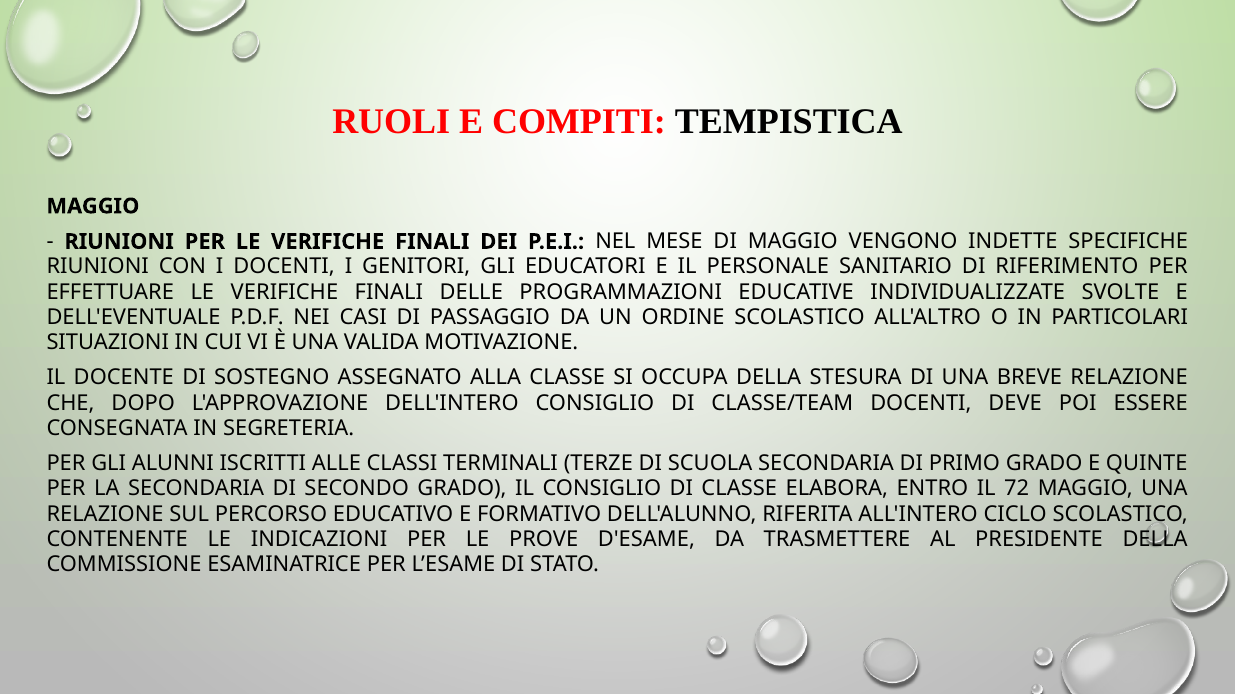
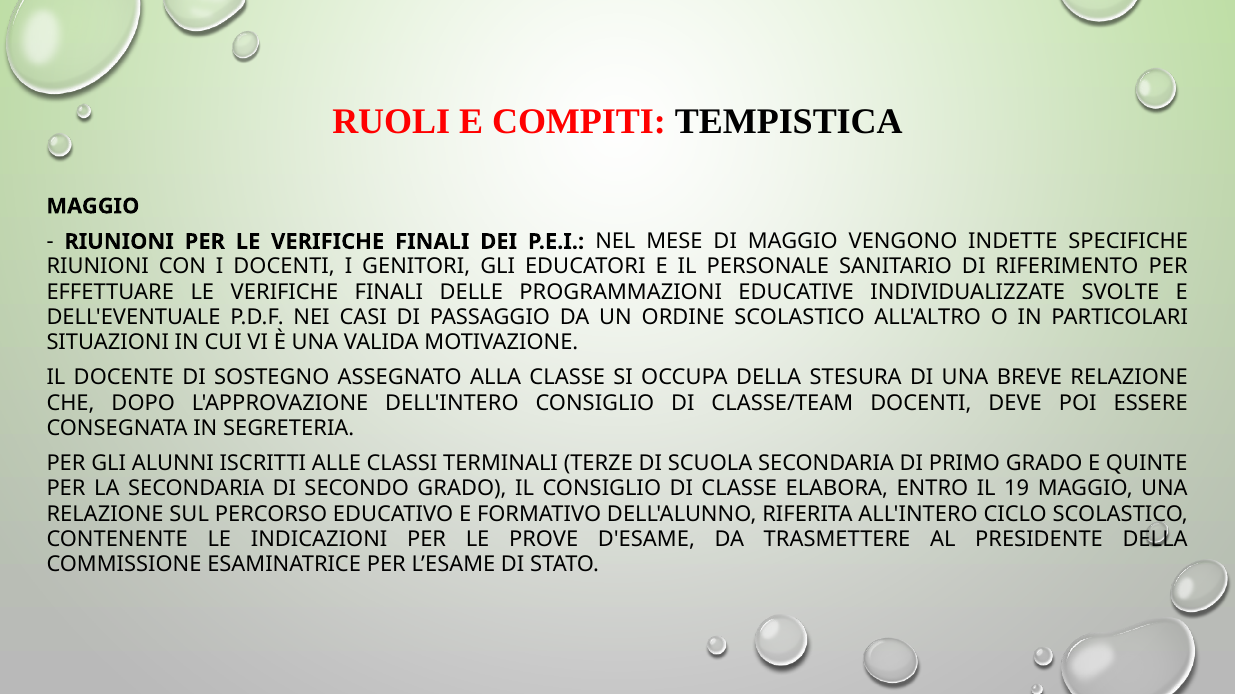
72: 72 -> 19 (1017, 489)
